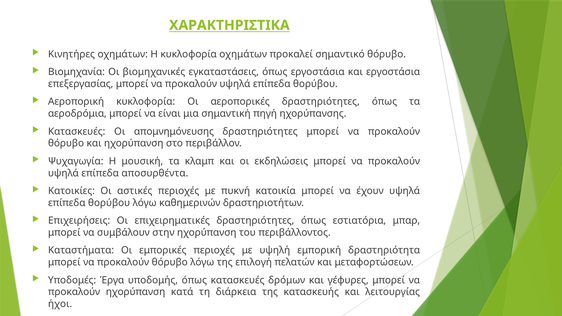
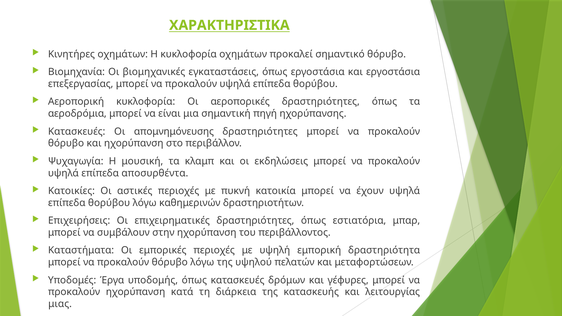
επιλογή: επιλογή -> υψηλού (254, 262)
ήχοι: ήχοι -> μιας (60, 304)
